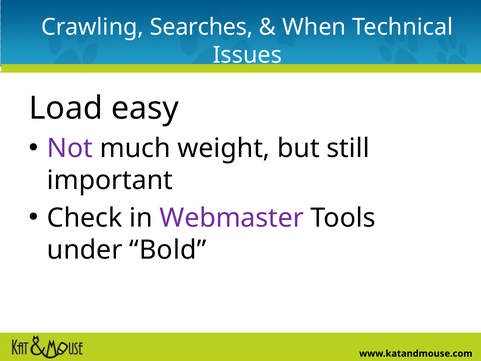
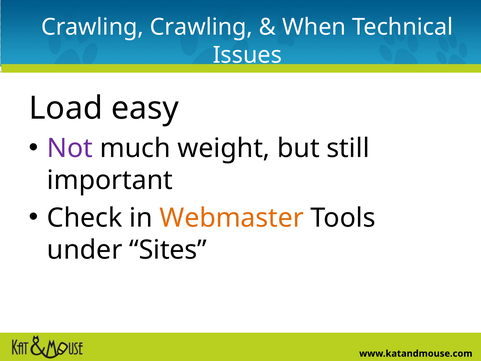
Crawling Searches: Searches -> Crawling (201, 27)
Webmaster colour: purple -> orange (232, 218)
Bold: Bold -> Sites (168, 250)
